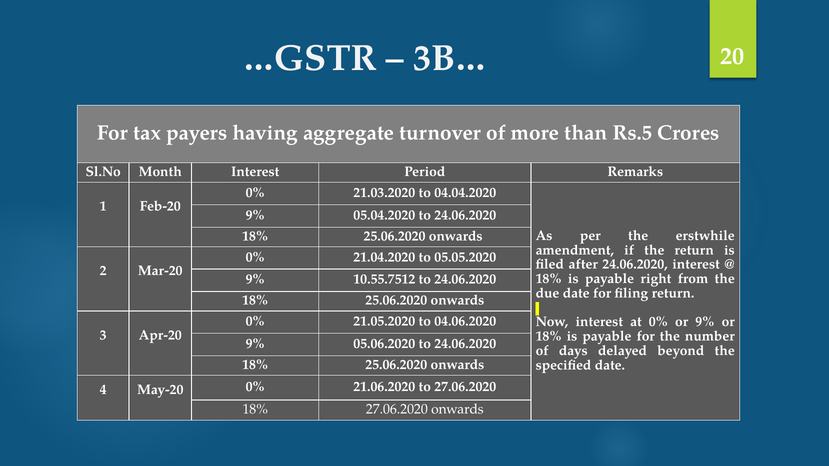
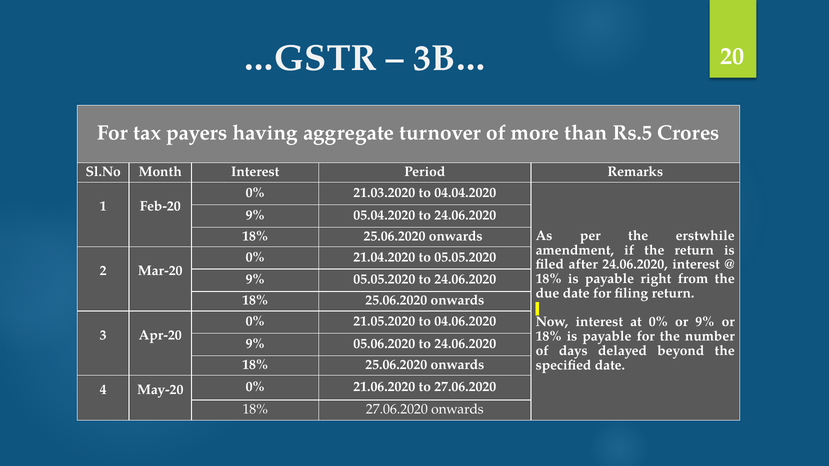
9% 10.55.7512: 10.55.7512 -> 05.05.2020 (384, 280)
